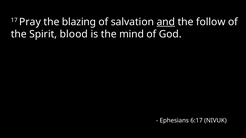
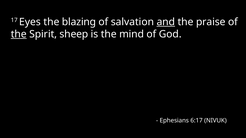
Pray: Pray -> Eyes (30, 22)
follow: follow -> praise (211, 22)
the underline: none -> present (19, 34)
blood: blood -> sheep (74, 34)
